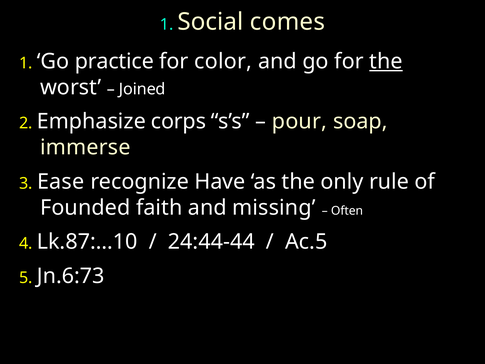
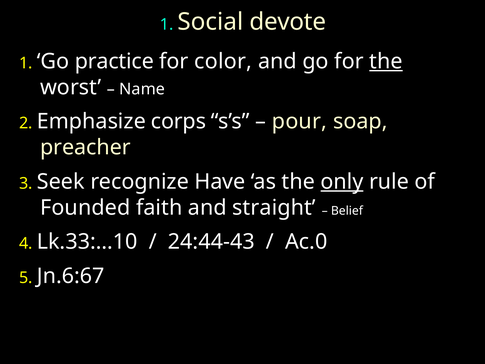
comes: comes -> devote (288, 22)
Joined: Joined -> Name (142, 89)
immerse: immerse -> preacher (85, 147)
Ease: Ease -> Seek (61, 182)
only underline: none -> present (342, 182)
missing: missing -> straight (274, 207)
Often: Often -> Belief (347, 211)
Lk.87:…10: Lk.87:…10 -> Lk.33:…10 (87, 242)
24:44-44: 24:44-44 -> 24:44-43 (211, 242)
Ac.5: Ac.5 -> Ac.0 (306, 242)
Jn.6:73: Jn.6:73 -> Jn.6:67 (71, 276)
